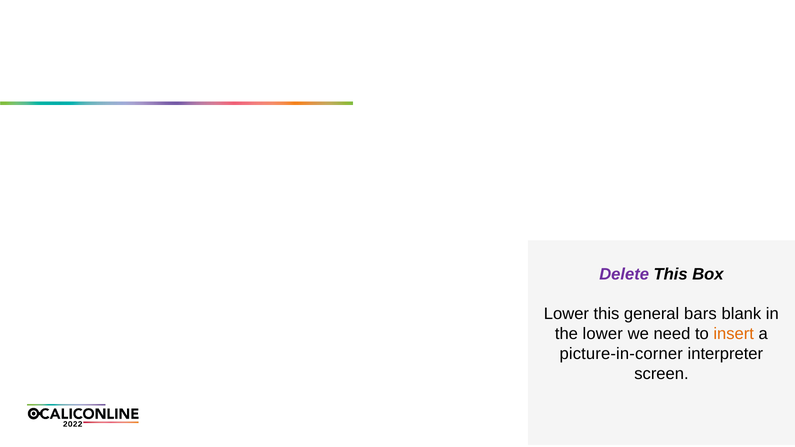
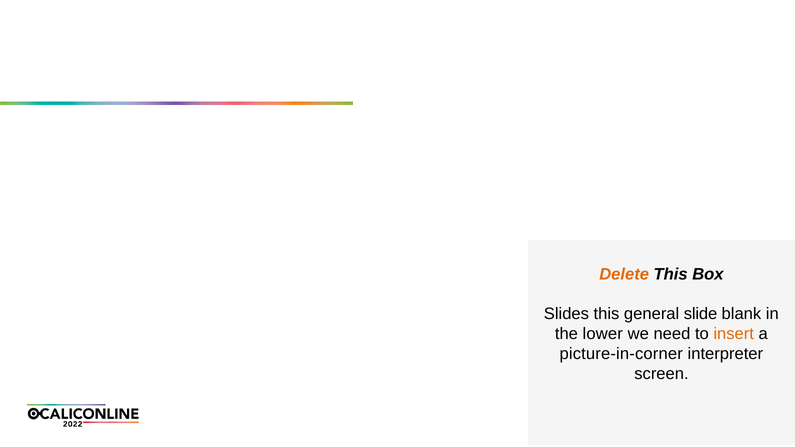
Delete colour: purple -> orange (624, 274)
Lower: Lower -> Slides (566, 314)
bars: bars -> slide (701, 314)
